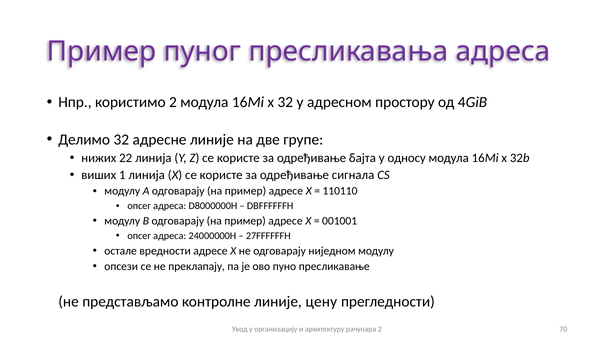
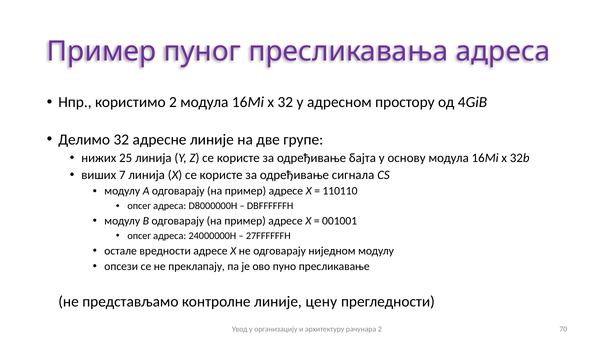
22: 22 -> 25 (126, 158)
односу: односу -> основу (407, 158)
1: 1 -> 7 (122, 175)
